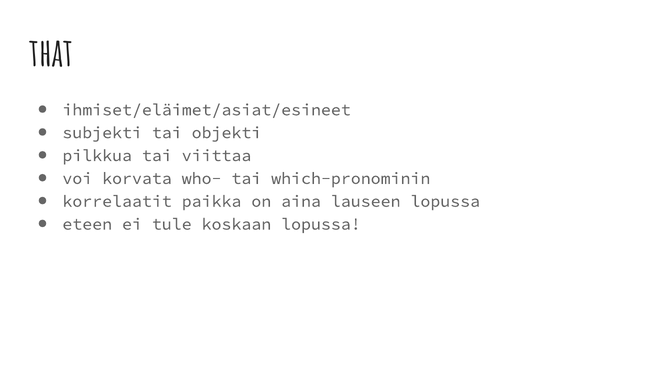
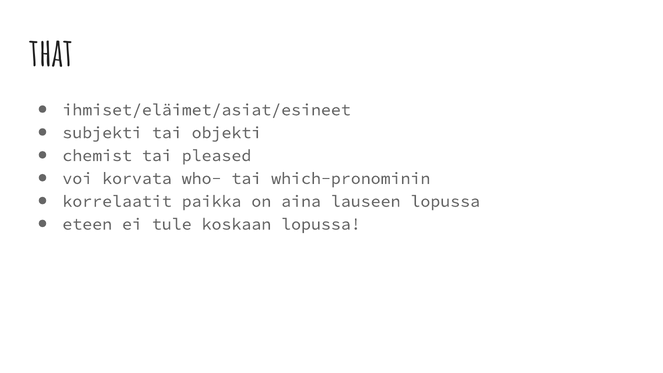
pilkkua: pilkkua -> chemist (97, 156)
viittaa: viittaa -> pleased (217, 156)
